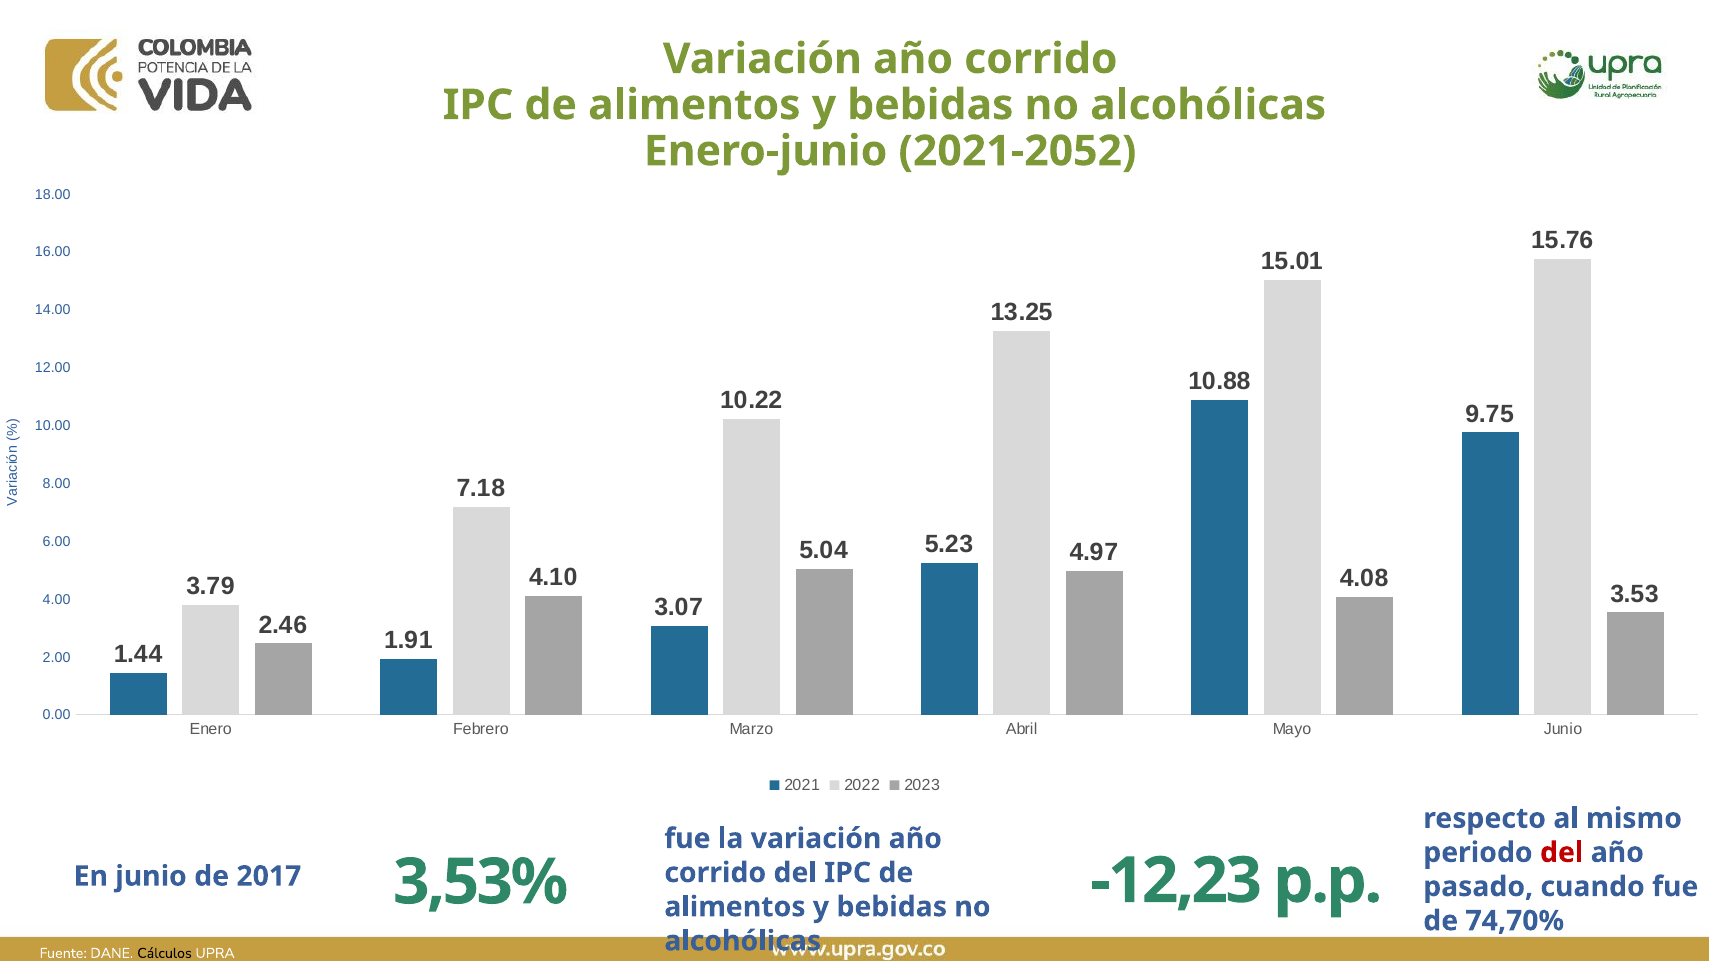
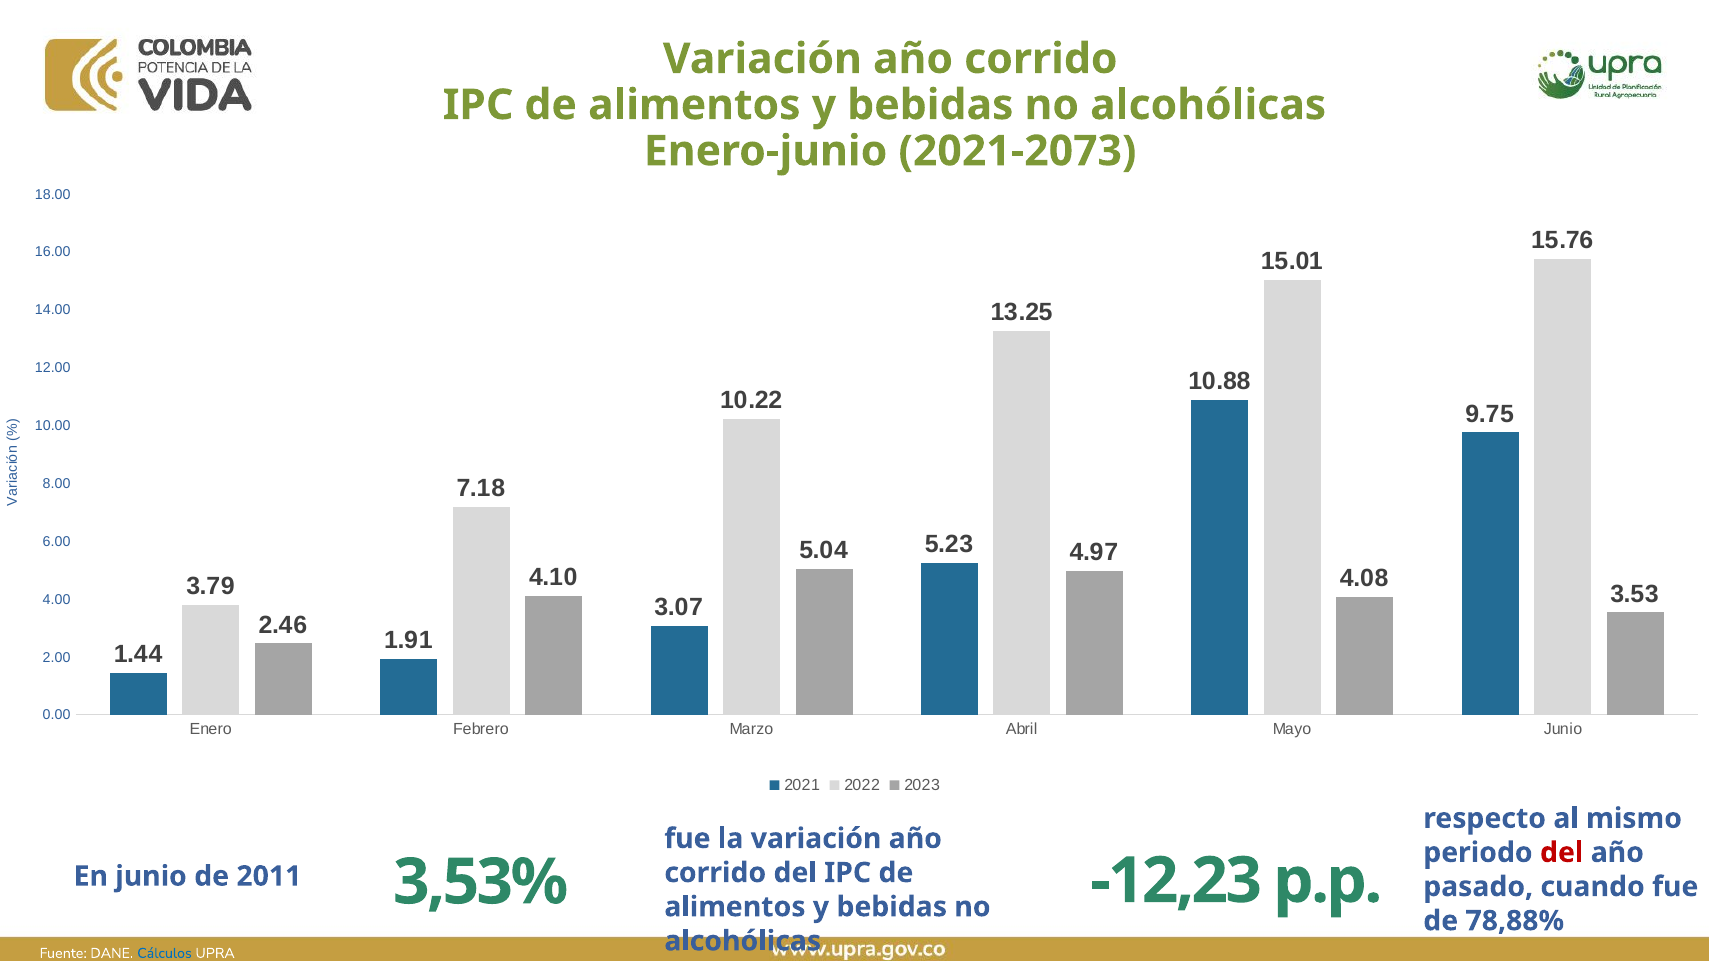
2021-2052: 2021-2052 -> 2021-2073 (1017, 151)
2017: 2017 -> 2011 (269, 877)
74,70%: 74,70% -> 78,88% (1515, 921)
Cálculos colour: black -> blue (164, 953)
